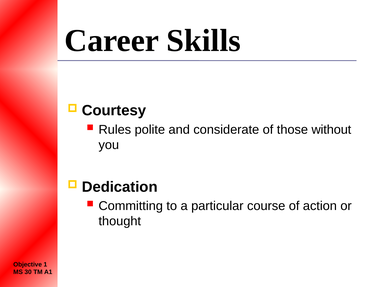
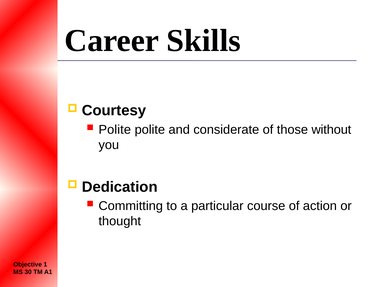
Rules: Rules -> Polite (115, 129)
